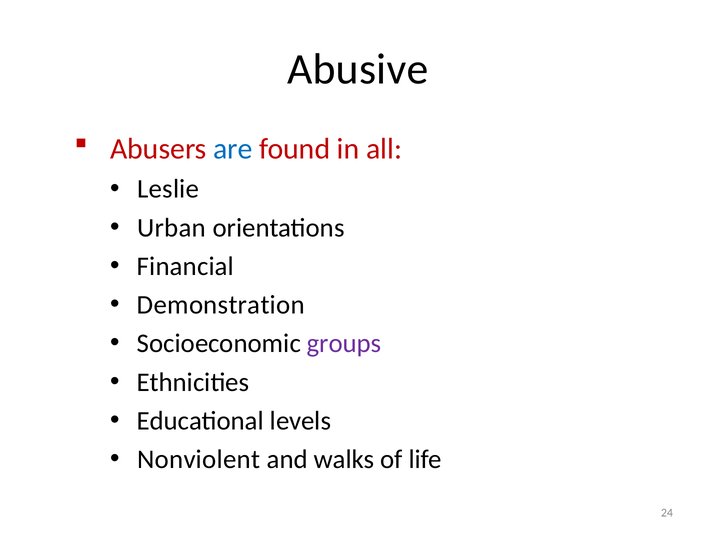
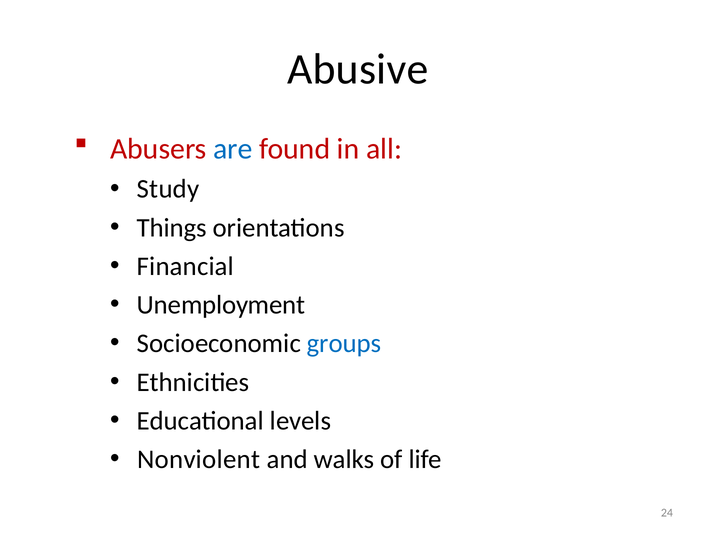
Leslie: Leslie -> Study (168, 189)
Urban: Urban -> Things (172, 228)
Demonstration: Demonstration -> Unemployment (221, 305)
groups colour: purple -> blue (344, 344)
